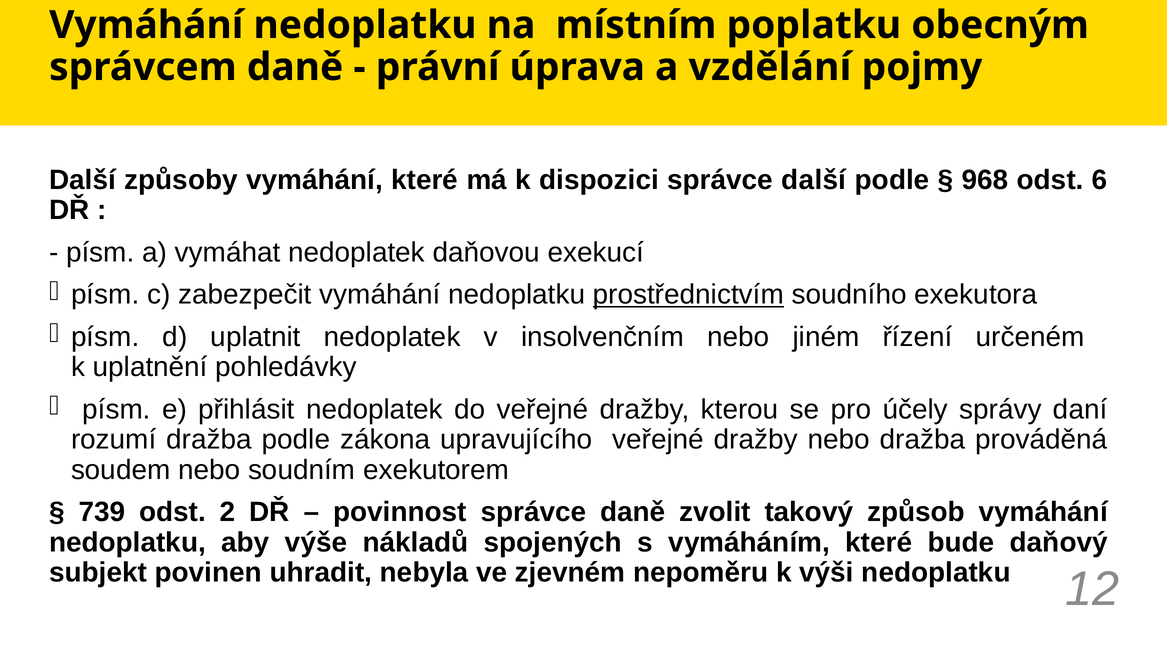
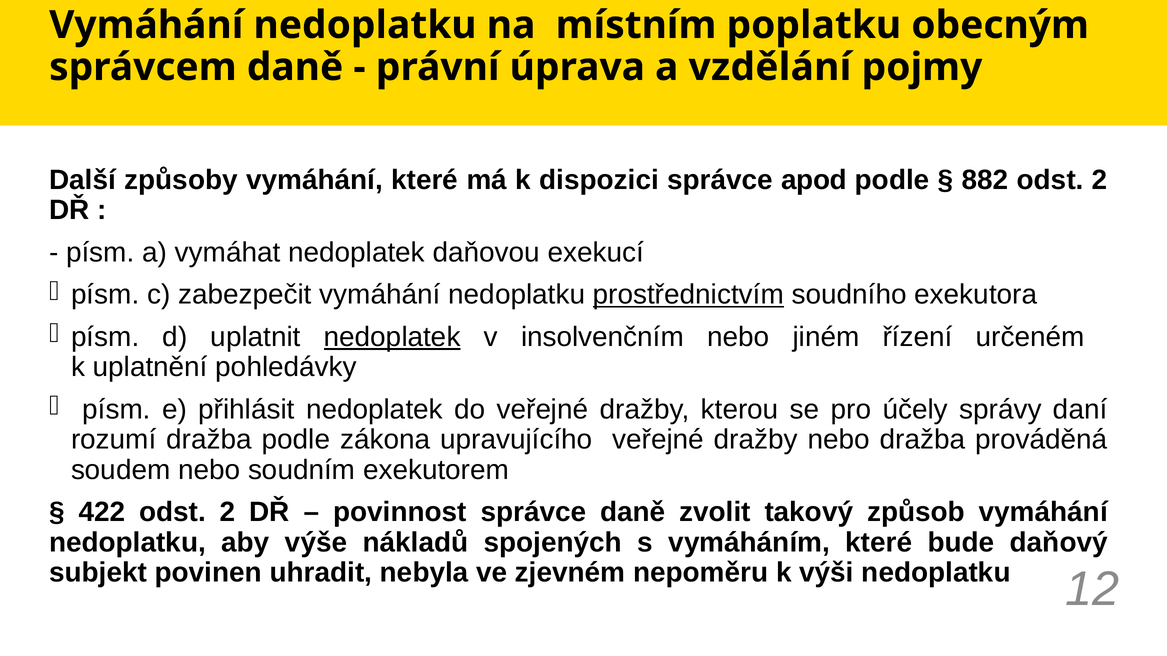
správce další: další -> apod (814, 180)
968: 968 -> 882 (985, 180)
6: 6 -> 2 (1100, 180)
nedoplatek underline: none -> present (392, 337)
739: 739 -> 422 (102, 513)
